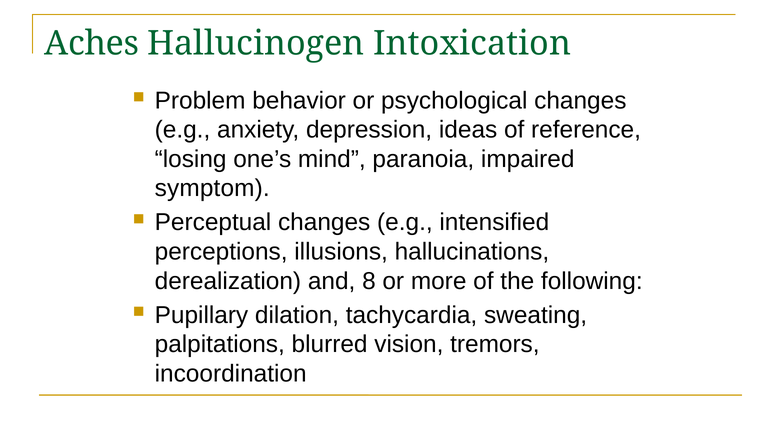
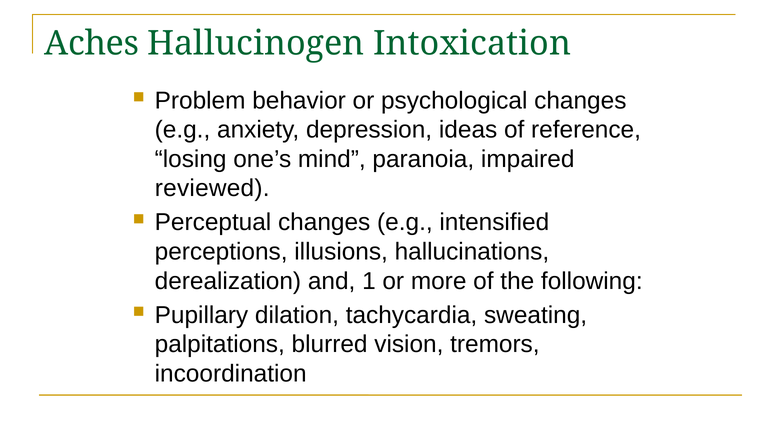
symptom: symptom -> reviewed (212, 188)
8: 8 -> 1 (369, 281)
